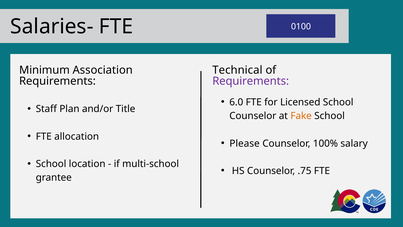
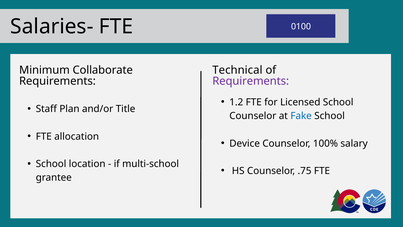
Association: Association -> Collaborate (103, 70)
6.0: 6.0 -> 1.2 (236, 102)
Fake colour: orange -> blue (301, 116)
Please: Please -> Device (245, 143)
